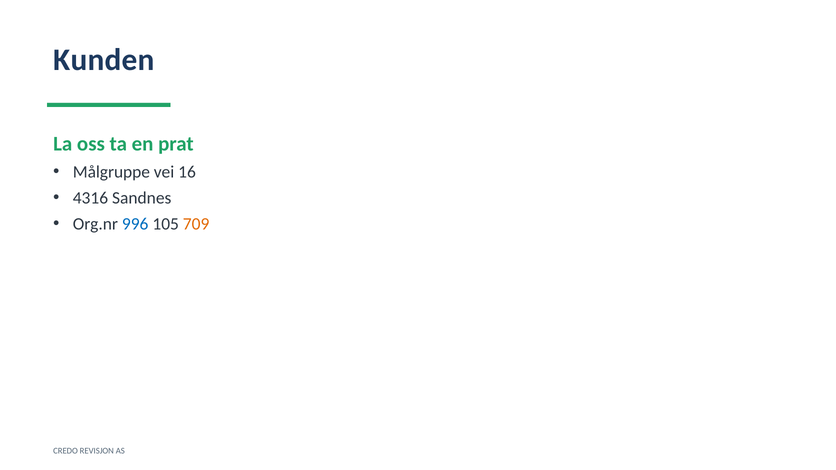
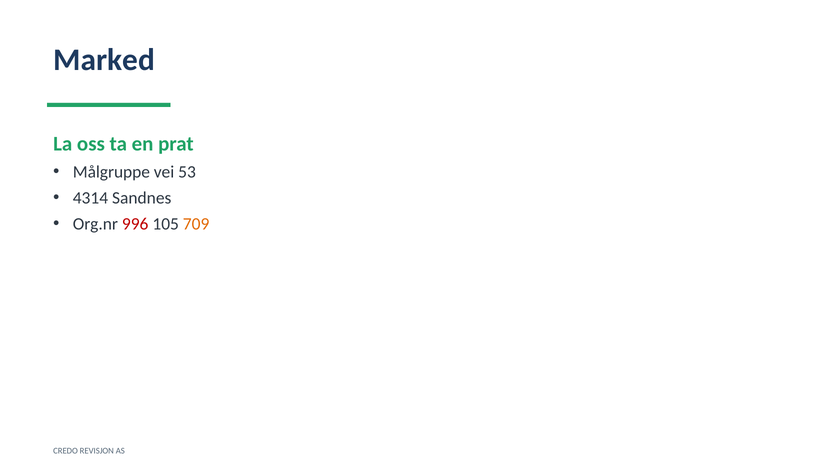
Kunden: Kunden -> Marked (104, 60)
16: 16 -> 53 (187, 172)
4316: 4316 -> 4314 (90, 198)
996 colour: blue -> red (135, 224)
